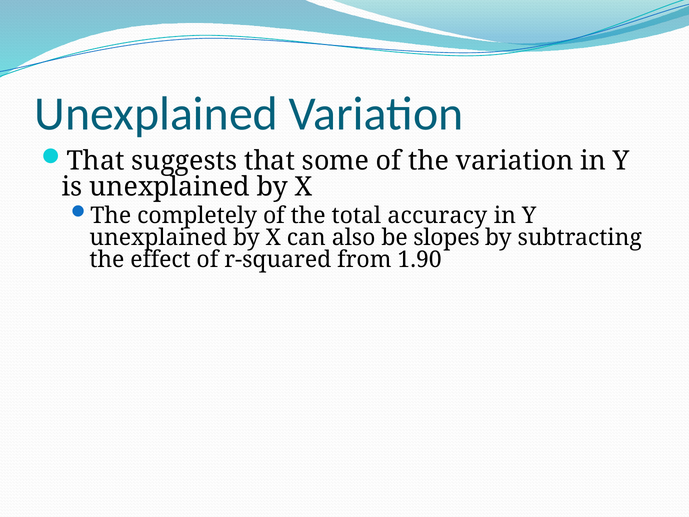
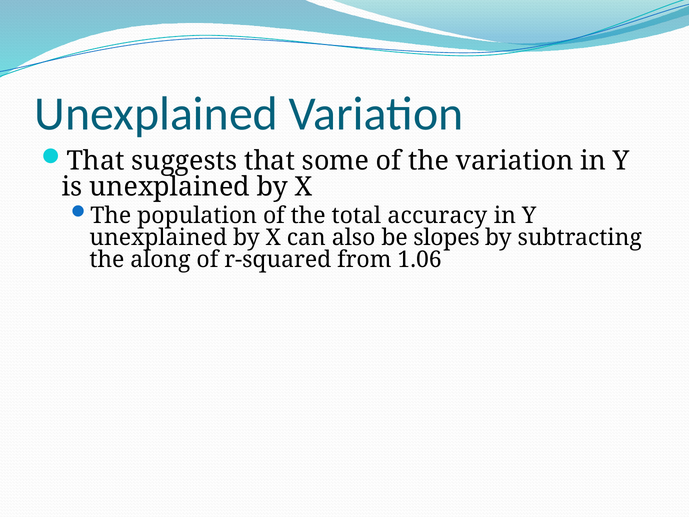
completely: completely -> population (197, 215)
effect: effect -> along (160, 259)
1.90: 1.90 -> 1.06 (420, 259)
